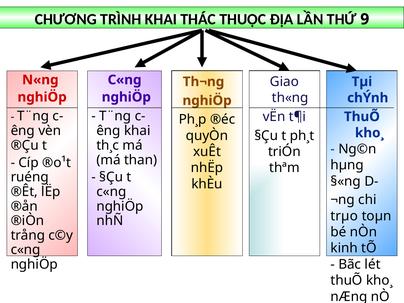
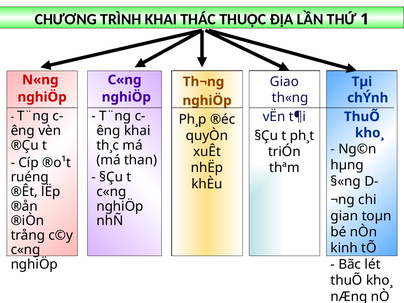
9: 9 -> 1 (365, 19)
trµo: trµo -> gian (344, 216)
